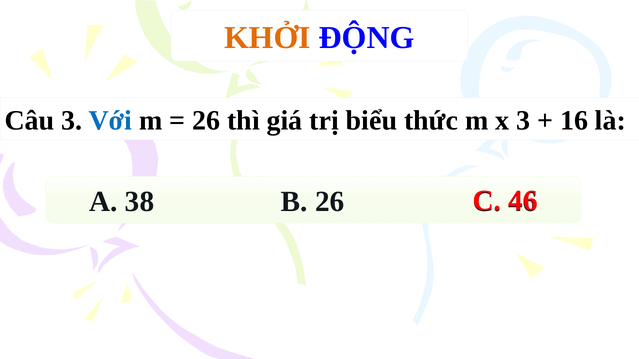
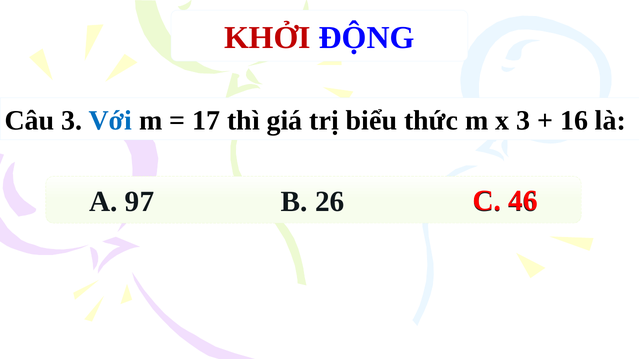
KHỞI colour: orange -> red (267, 38)
26: 26 -> 17 (206, 121)
38: 38 -> 97 (140, 202)
